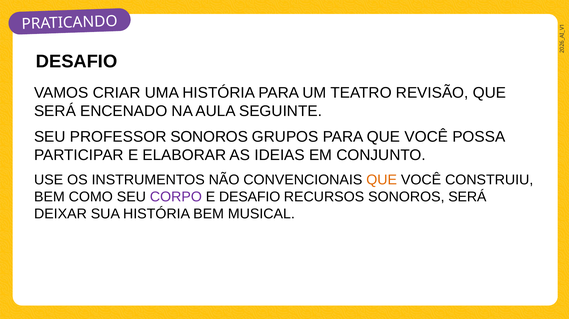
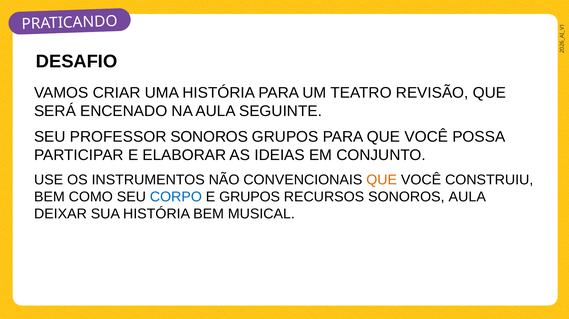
CORPO colour: purple -> blue (176, 197)
E DESAFIO: DESAFIO -> GRUPOS (250, 197)
SONOROS SERÁ: SERÁ -> AULA (467, 197)
